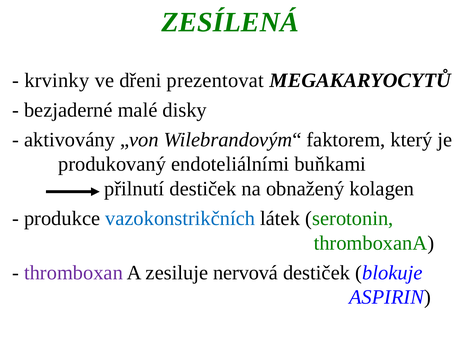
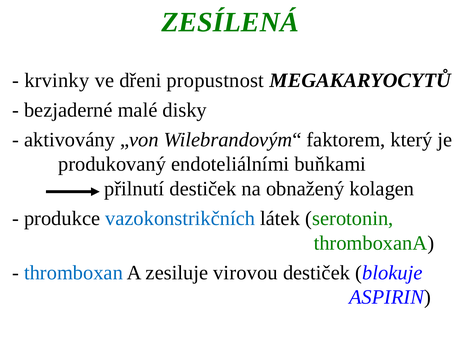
prezentovat: prezentovat -> propustnost (215, 80)
thromboxan colour: purple -> blue (73, 273)
nervová: nervová -> virovou (245, 273)
